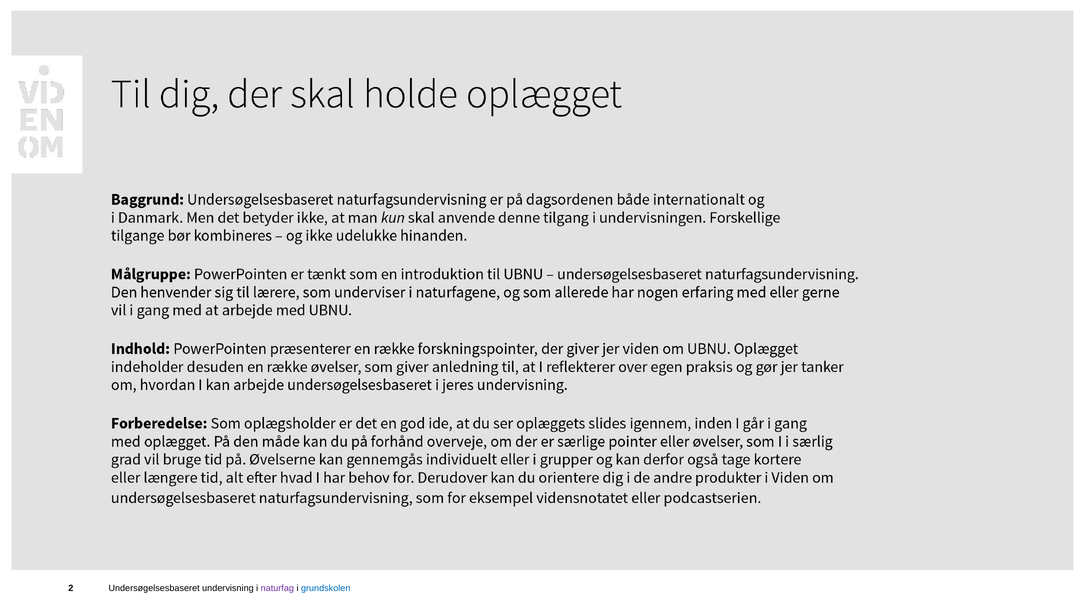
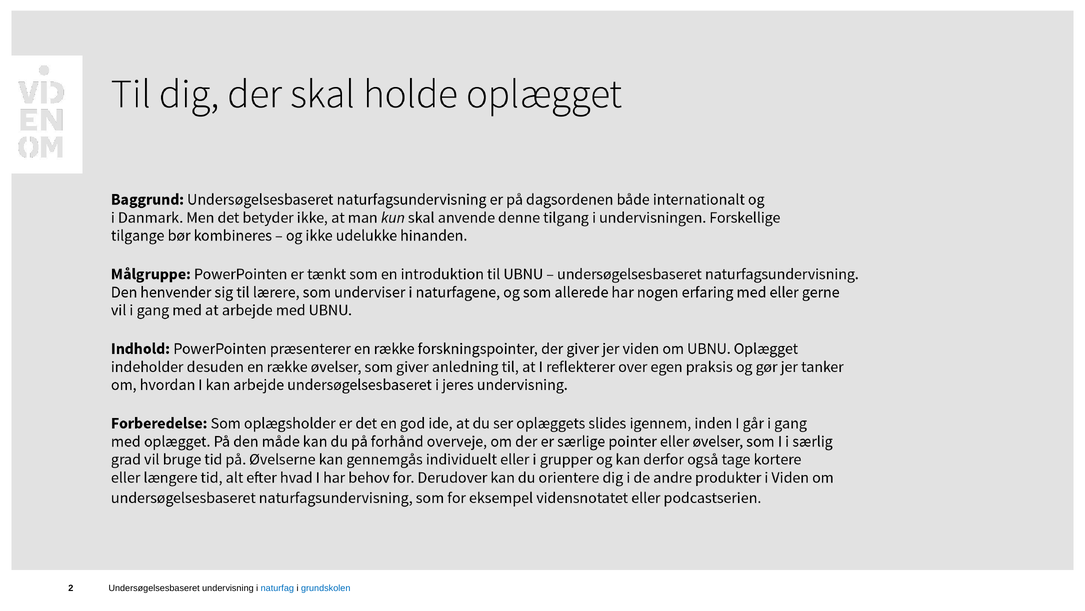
naturfag colour: purple -> blue (277, 588)
